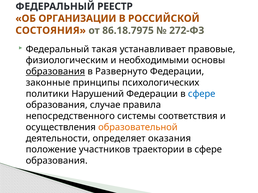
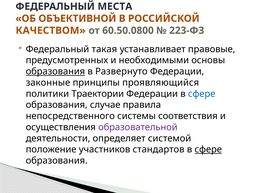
РЕЕСТР: РЕЕСТР -> МЕСТА (115, 7)
ОРГАНИЗАЦИИ: ОРГАНИЗАЦИИ -> ОБЪЕКТИВНОЙ (77, 19)
СОСТОЯНИЯ: СОСТОЯНИЯ -> КАЧЕСТВОМ (51, 31)
86.18.7975: 86.18.7975 -> 60.50.0800 (128, 31)
272-ФЗ: 272-ФЗ -> 223-ФЗ (187, 31)
физиологическим: физиологическим -> предусмотренных (67, 60)
психологических: психологических -> проявляющийся (161, 83)
Нарушений: Нарушений -> Траектории (98, 94)
образовательной colour: orange -> purple (138, 128)
оказания: оказания -> системой (170, 139)
траектории: траектории -> стандартов (159, 150)
сфере underline: none -> present (208, 150)
